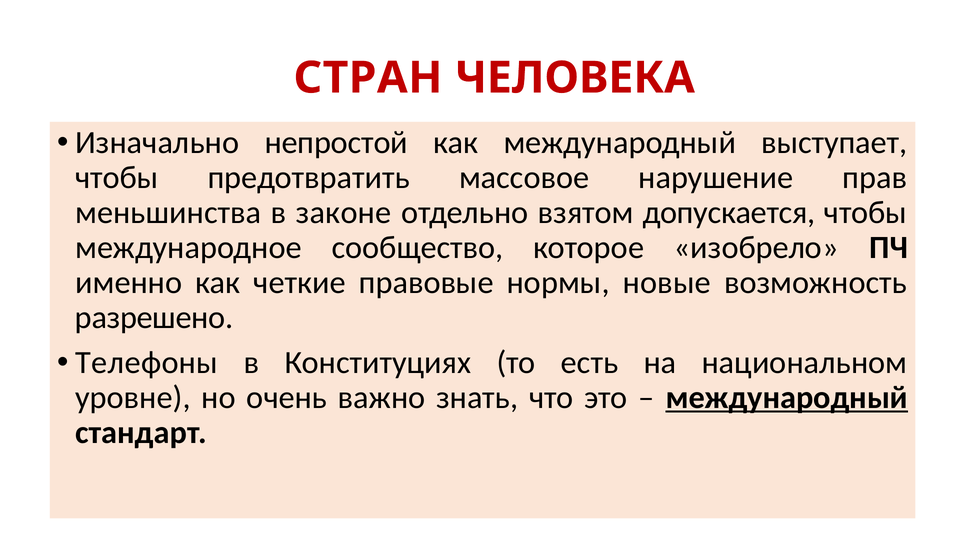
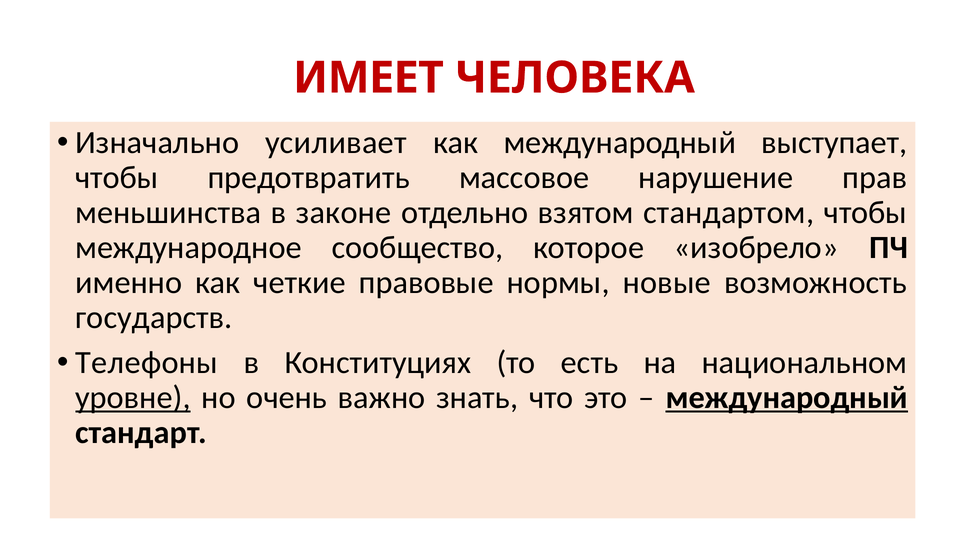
СТРАН: СТРАН -> ИМЕЕТ (368, 78)
непростой: непростой -> усиливает (336, 143)
допускается: допускается -> стандартом (729, 213)
разрешено: разрешено -> государств (154, 317)
уровне underline: none -> present (133, 397)
